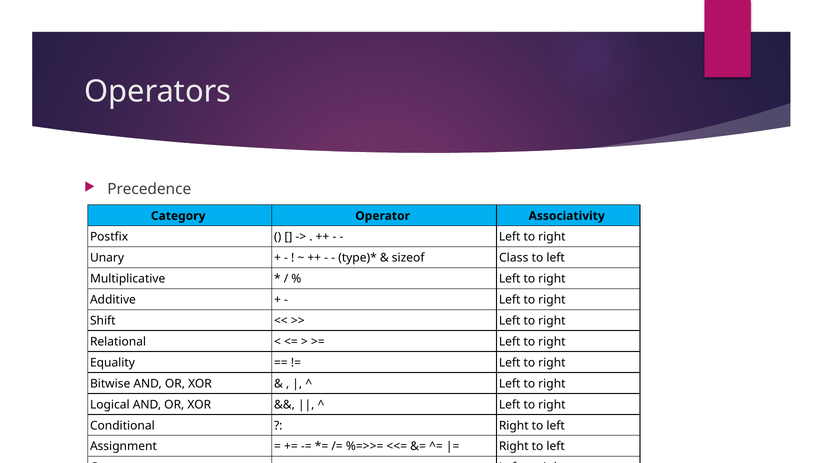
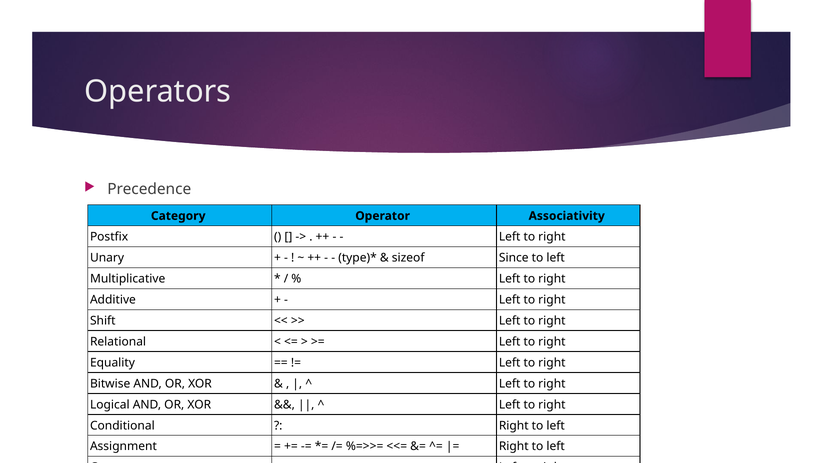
Class: Class -> Since (514, 258)
